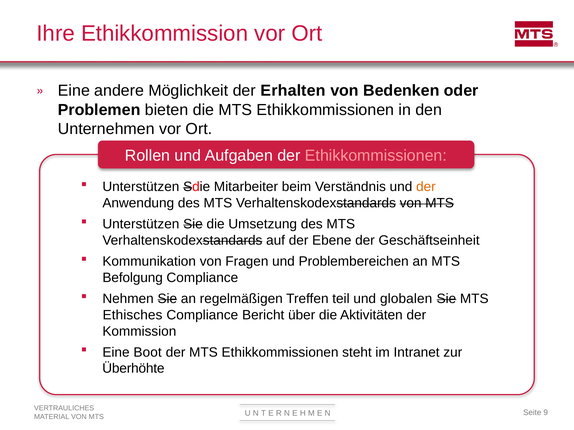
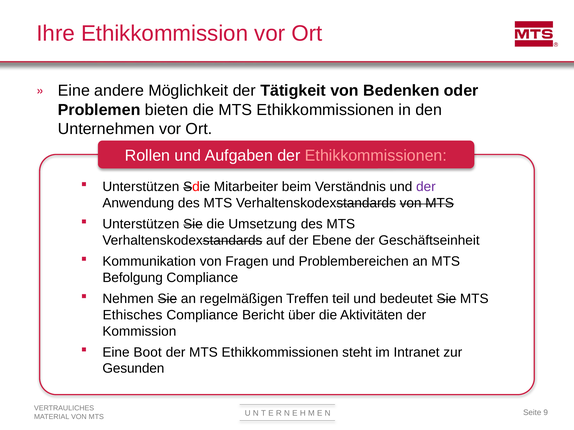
Erhalten: Erhalten -> Tätigkeit (293, 91)
der colour: orange -> purple (426, 187)
globalen: globalen -> bedeutet (406, 299)
Überhöhte: Überhöhte -> Gesunden (133, 369)
